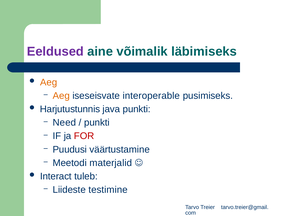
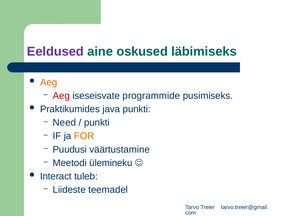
võimalik: võimalik -> oskused (142, 52)
Aeg colour: orange -> red (61, 96)
interoperable: interoperable -> programmide (151, 96)
Harjutustunnis: Harjutustunnis -> Praktikumides (70, 109)
FOR colour: red -> orange (84, 136)
materjalid: materjalid -> ülemineku (111, 163)
testimine: testimine -> teemadel (108, 190)
